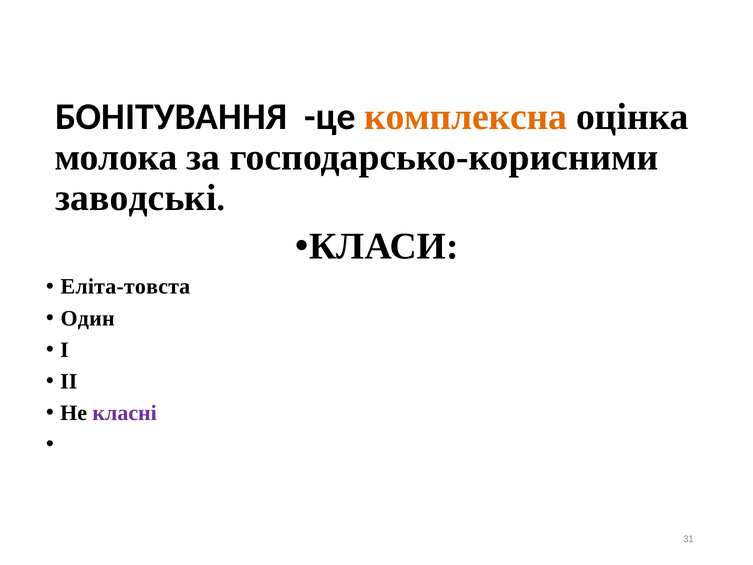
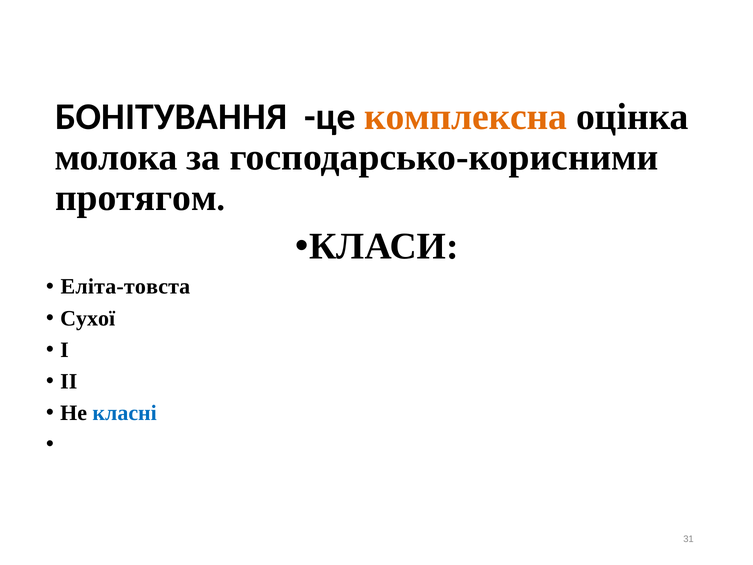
заводські: заводські -> протягом (136, 198)
Один: Один -> Сухої (88, 318)
класні colour: purple -> blue (125, 413)
